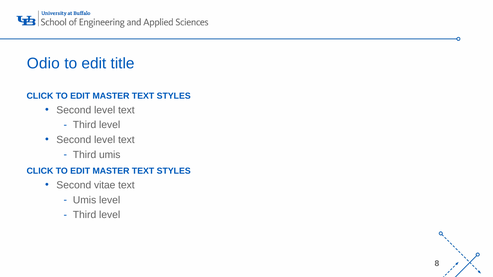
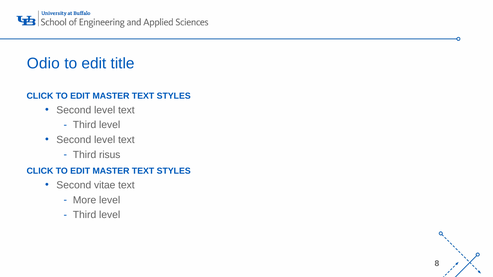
Third umis: umis -> risus (110, 155)
Umis: Umis -> More (85, 200)
